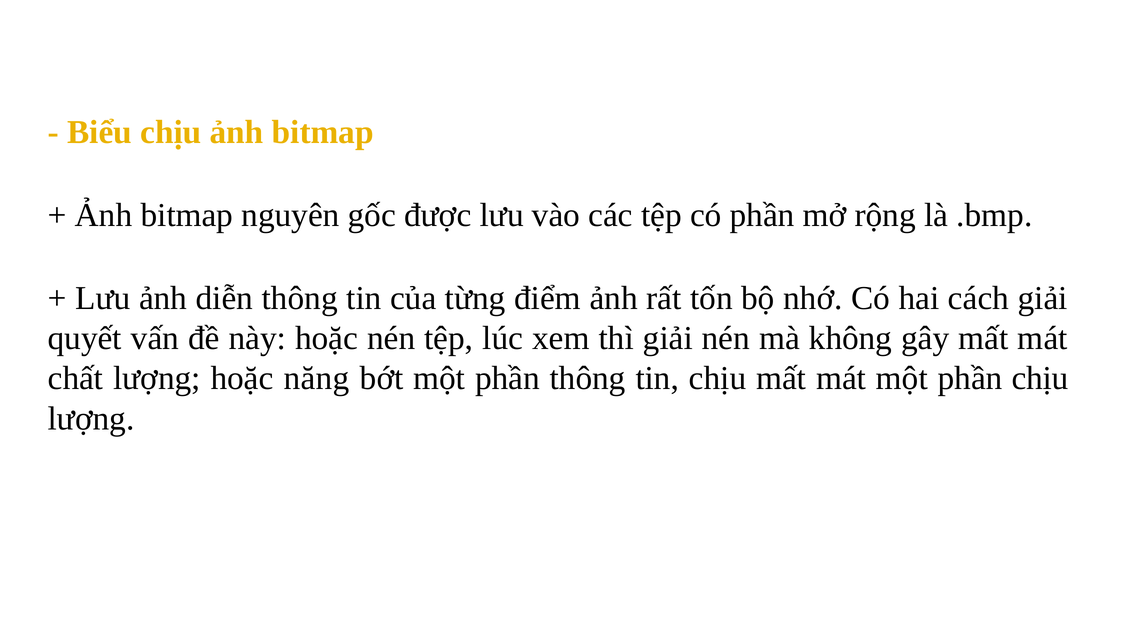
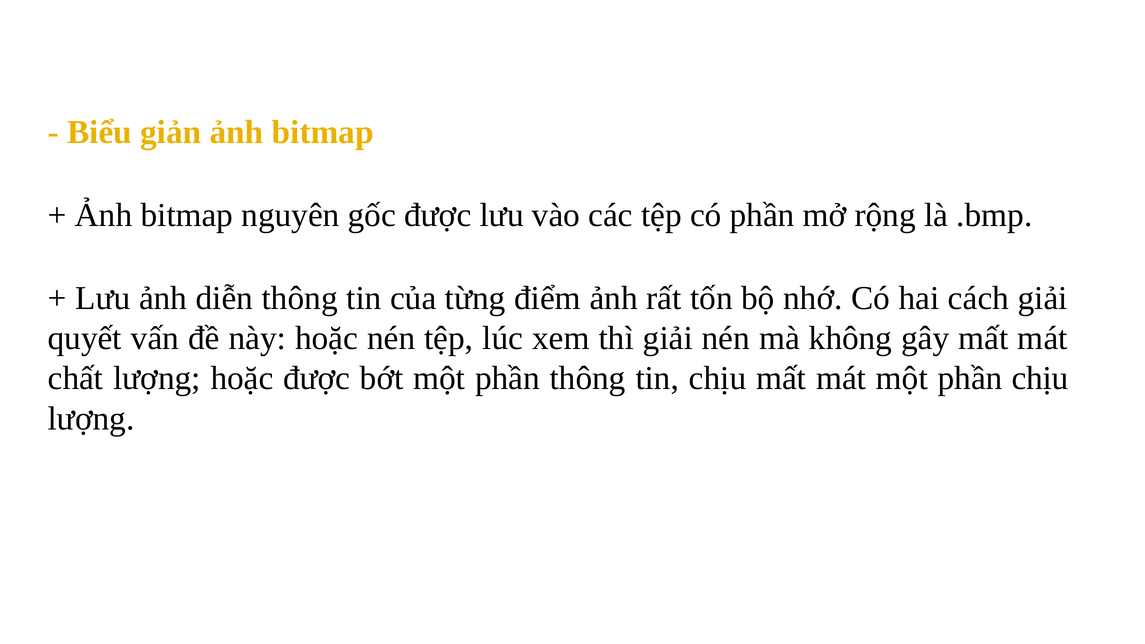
Biểu chịu: chịu -> giản (171, 132)
hoặc năng: năng -> được (317, 378)
